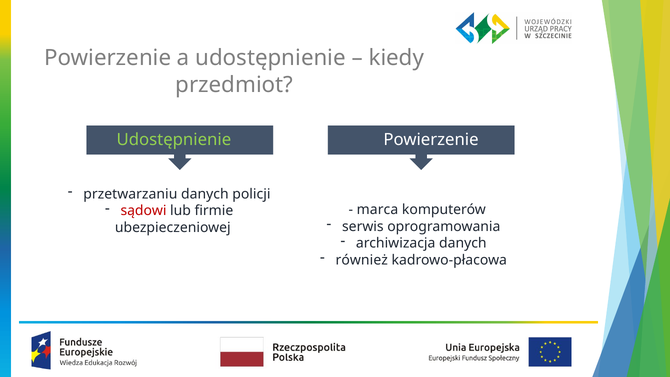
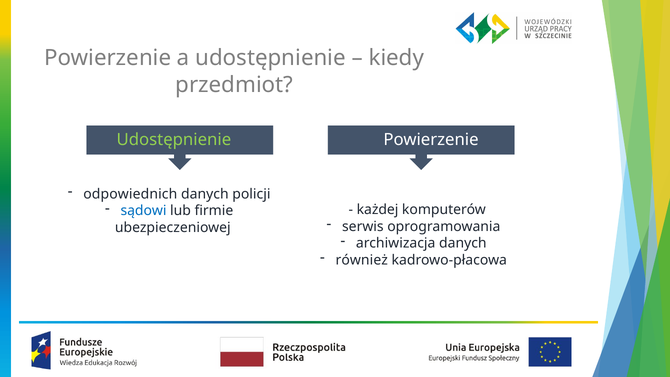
przetwarzaniu: przetwarzaniu -> odpowiednich (130, 194)
sądowi colour: red -> blue (144, 211)
marca: marca -> każdej (378, 210)
